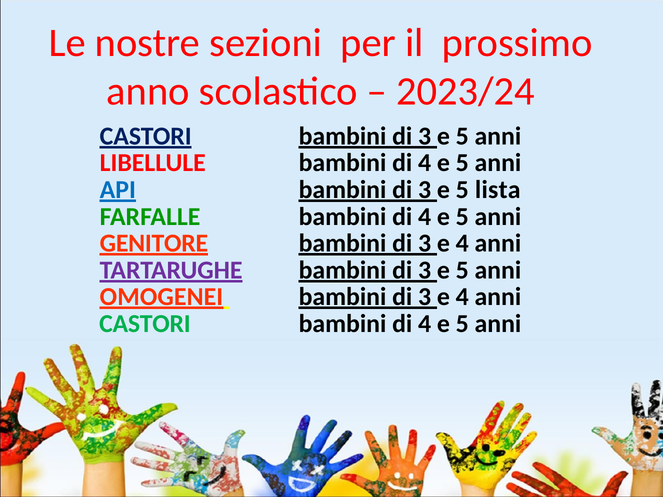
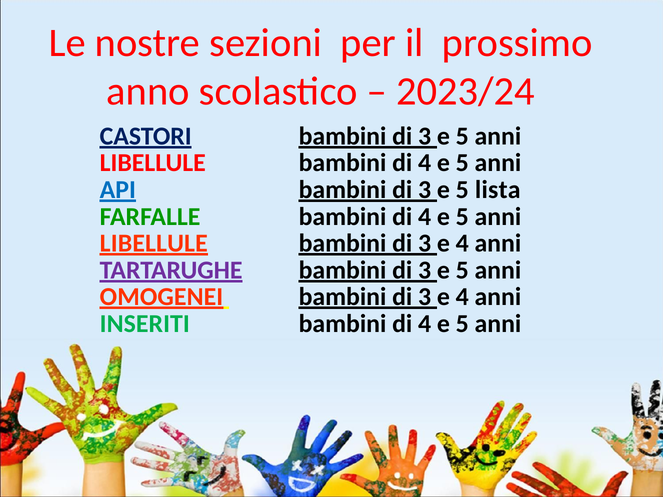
GENITORE: GENITORE -> LIBELLULE (154, 243)
CASTORI: CASTORI -> INSERITI (145, 324)
